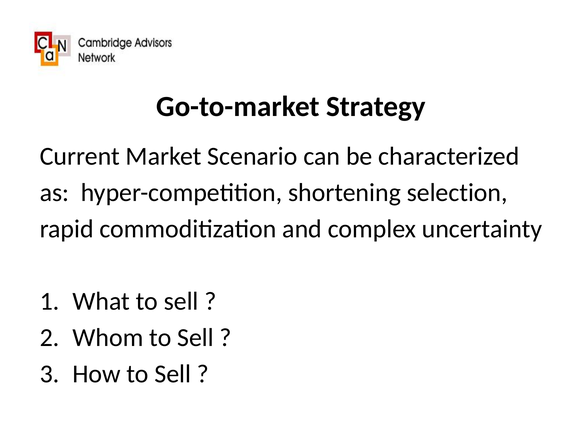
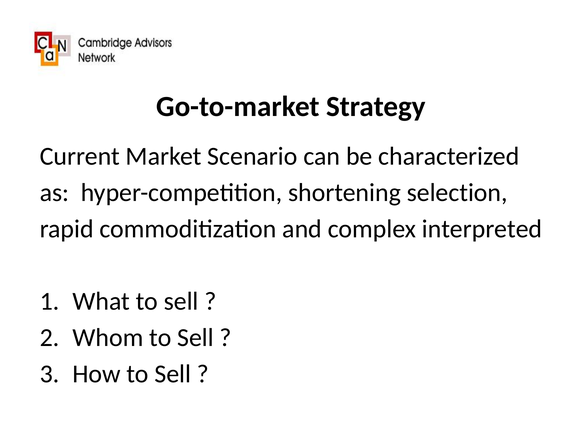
uncertainty: uncertainty -> interpreted (482, 229)
